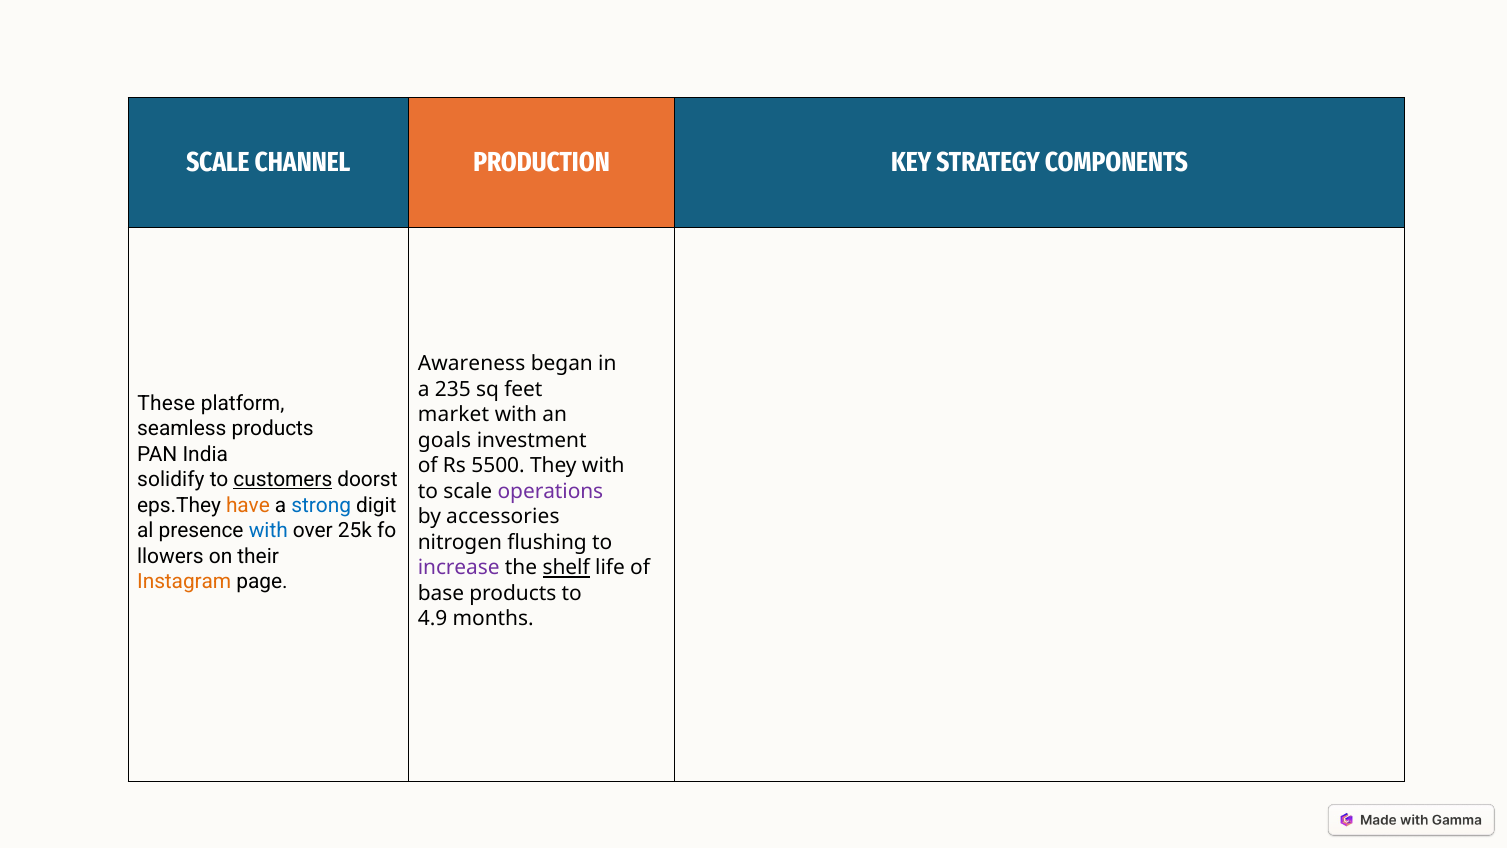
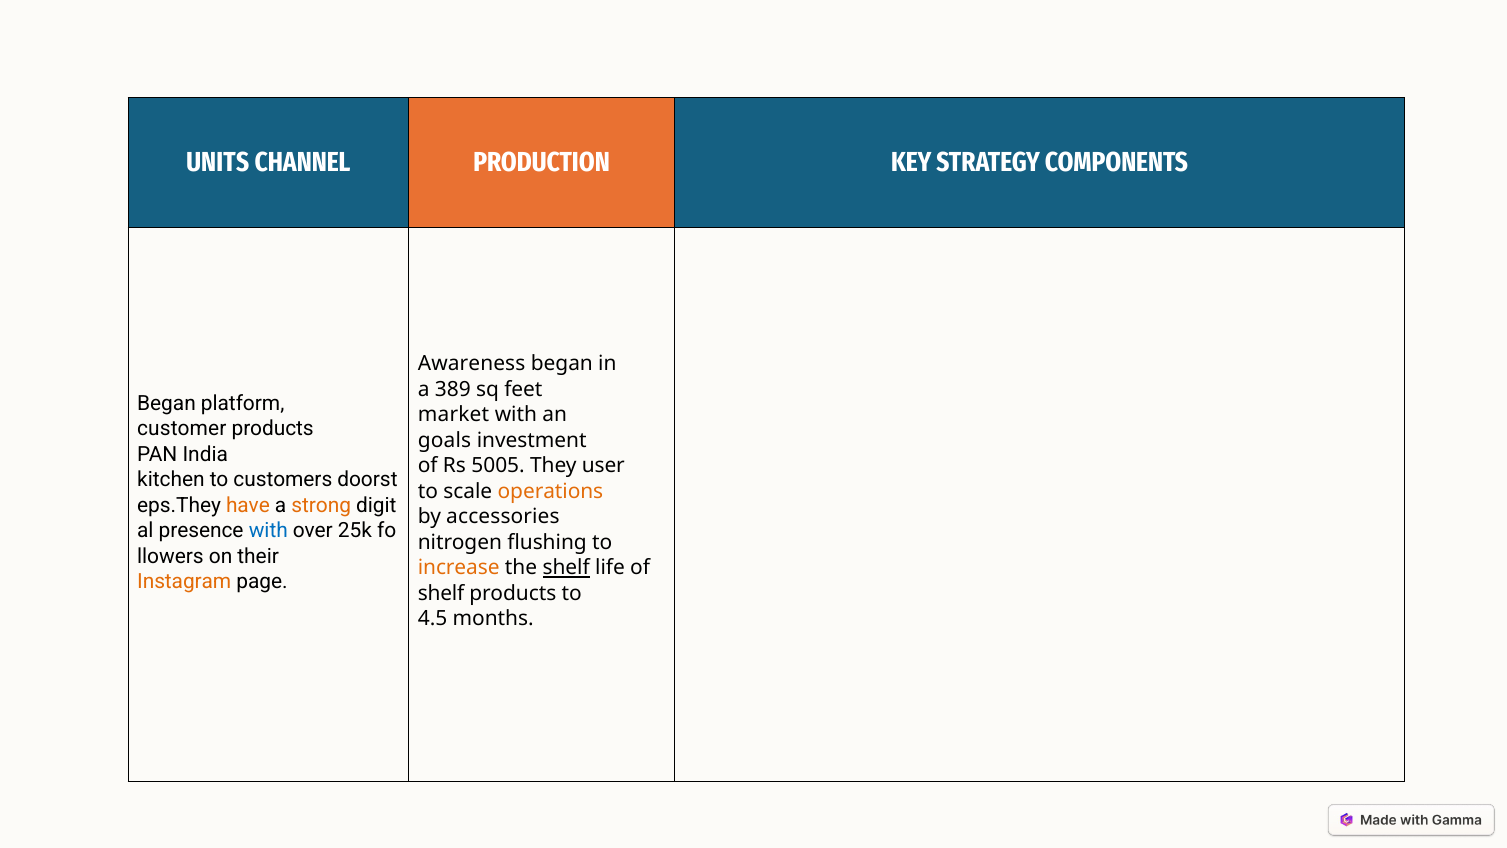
SCALE: SCALE -> UNITS (218, 163)
235: 235 -> 389 (453, 389)
These: These -> Began (167, 403)
seamless: seamless -> customer (182, 429)
5500: 5500 -> 5005 (498, 466)
They with: with -> user (603, 466)
solidify: solidify -> kitchen (171, 480)
customers underline: present -> none (283, 480)
operations colour: purple -> orange (550, 491)
strong colour: blue -> orange (321, 505)
increase colour: purple -> orange (459, 568)
base: base -> shelf (441, 593)
4.9: 4.9 -> 4.5 (433, 619)
